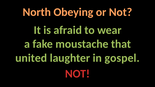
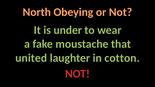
afraid: afraid -> under (68, 30)
gospel: gospel -> cotton (122, 58)
